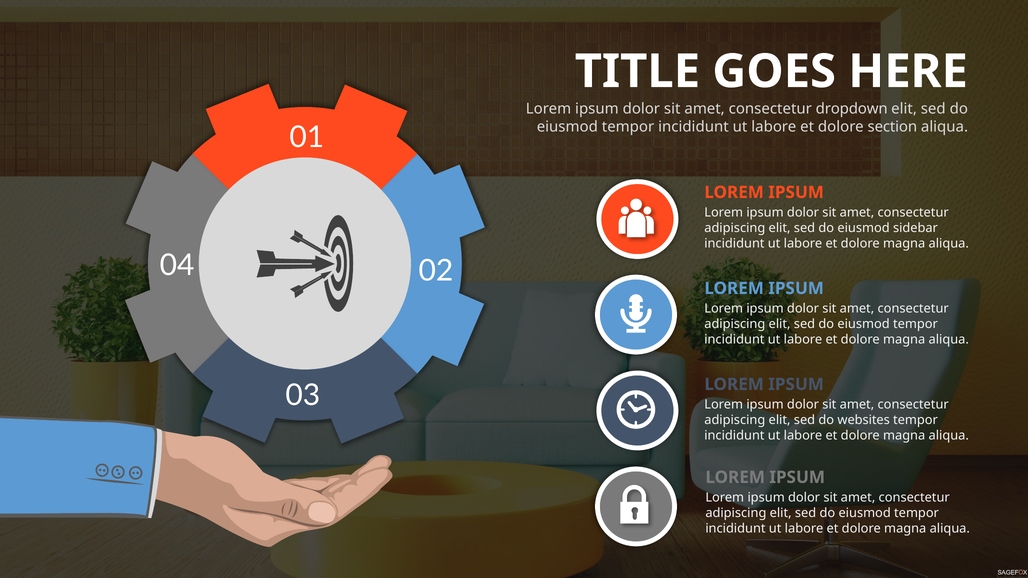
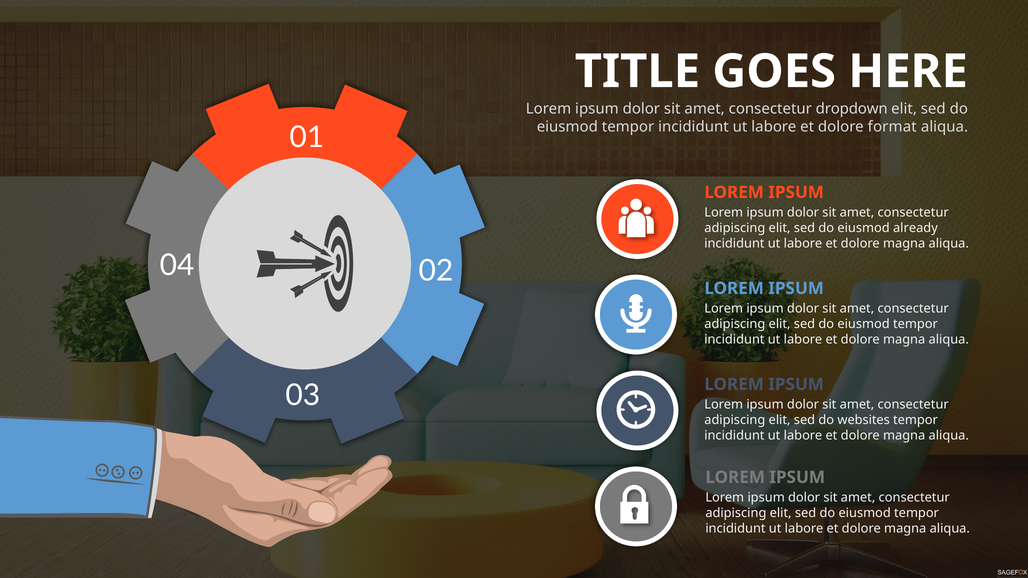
section: section -> format (892, 127)
sidebar: sidebar -> already (915, 228)
